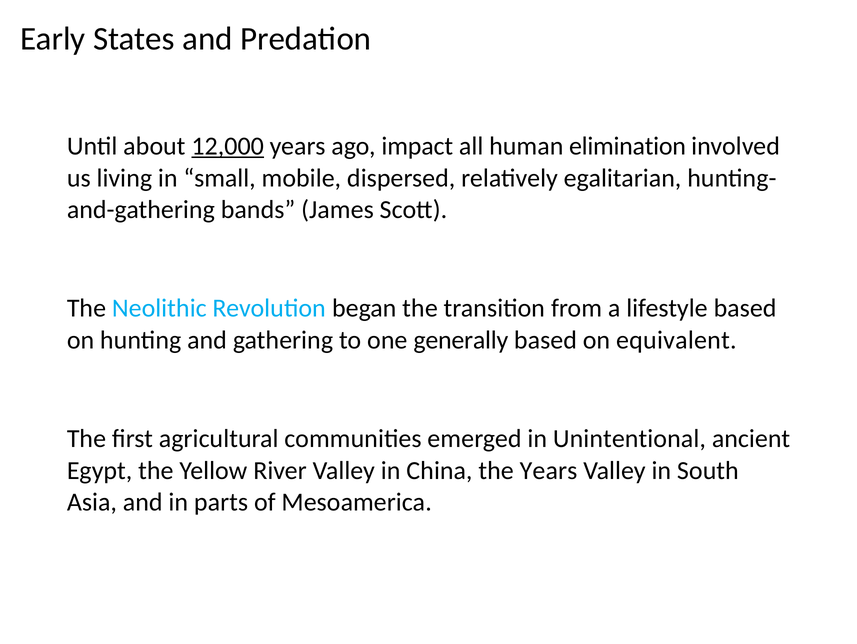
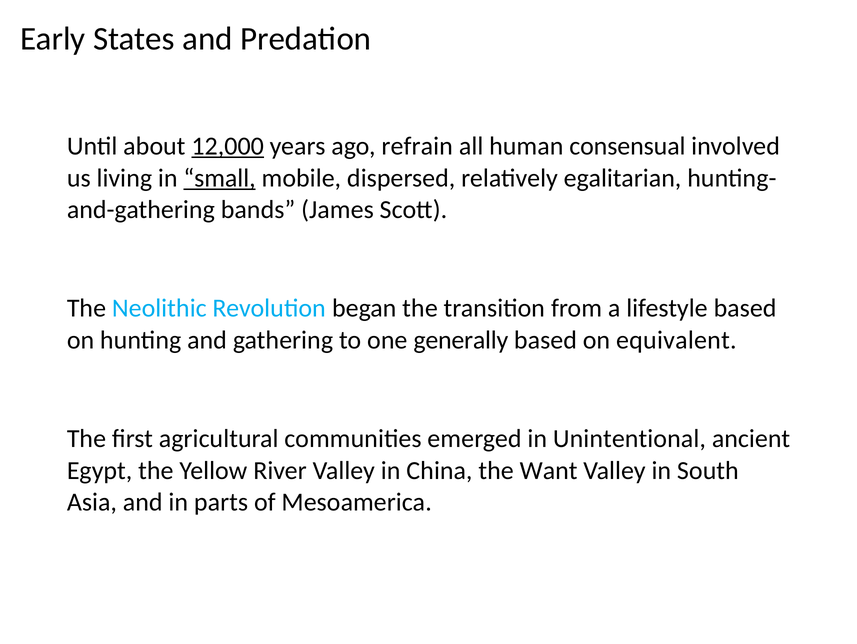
impact: impact -> refrain (417, 146)
elimination: elimination -> consensual (627, 146)
small underline: none -> present (220, 178)
the Years: Years -> Want (549, 470)
